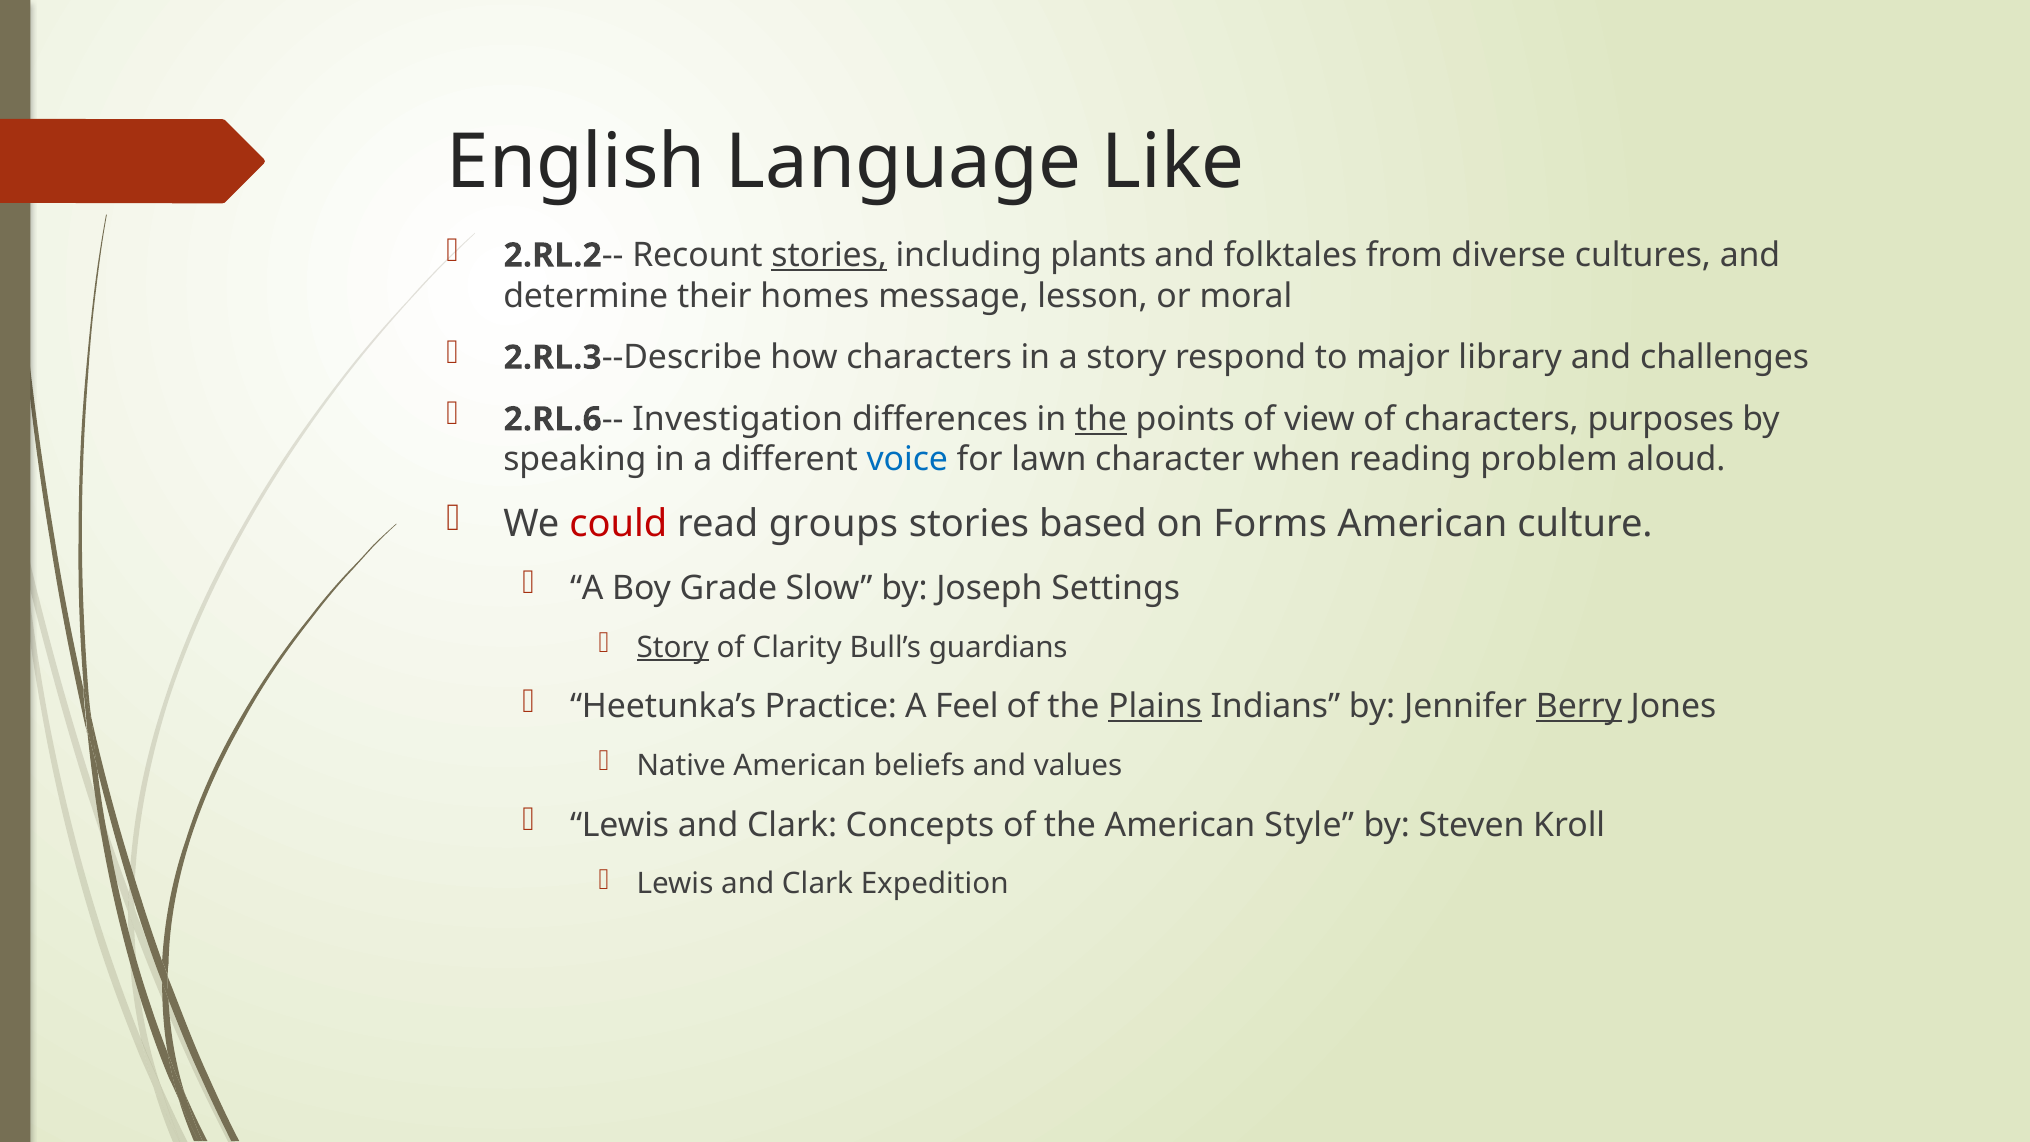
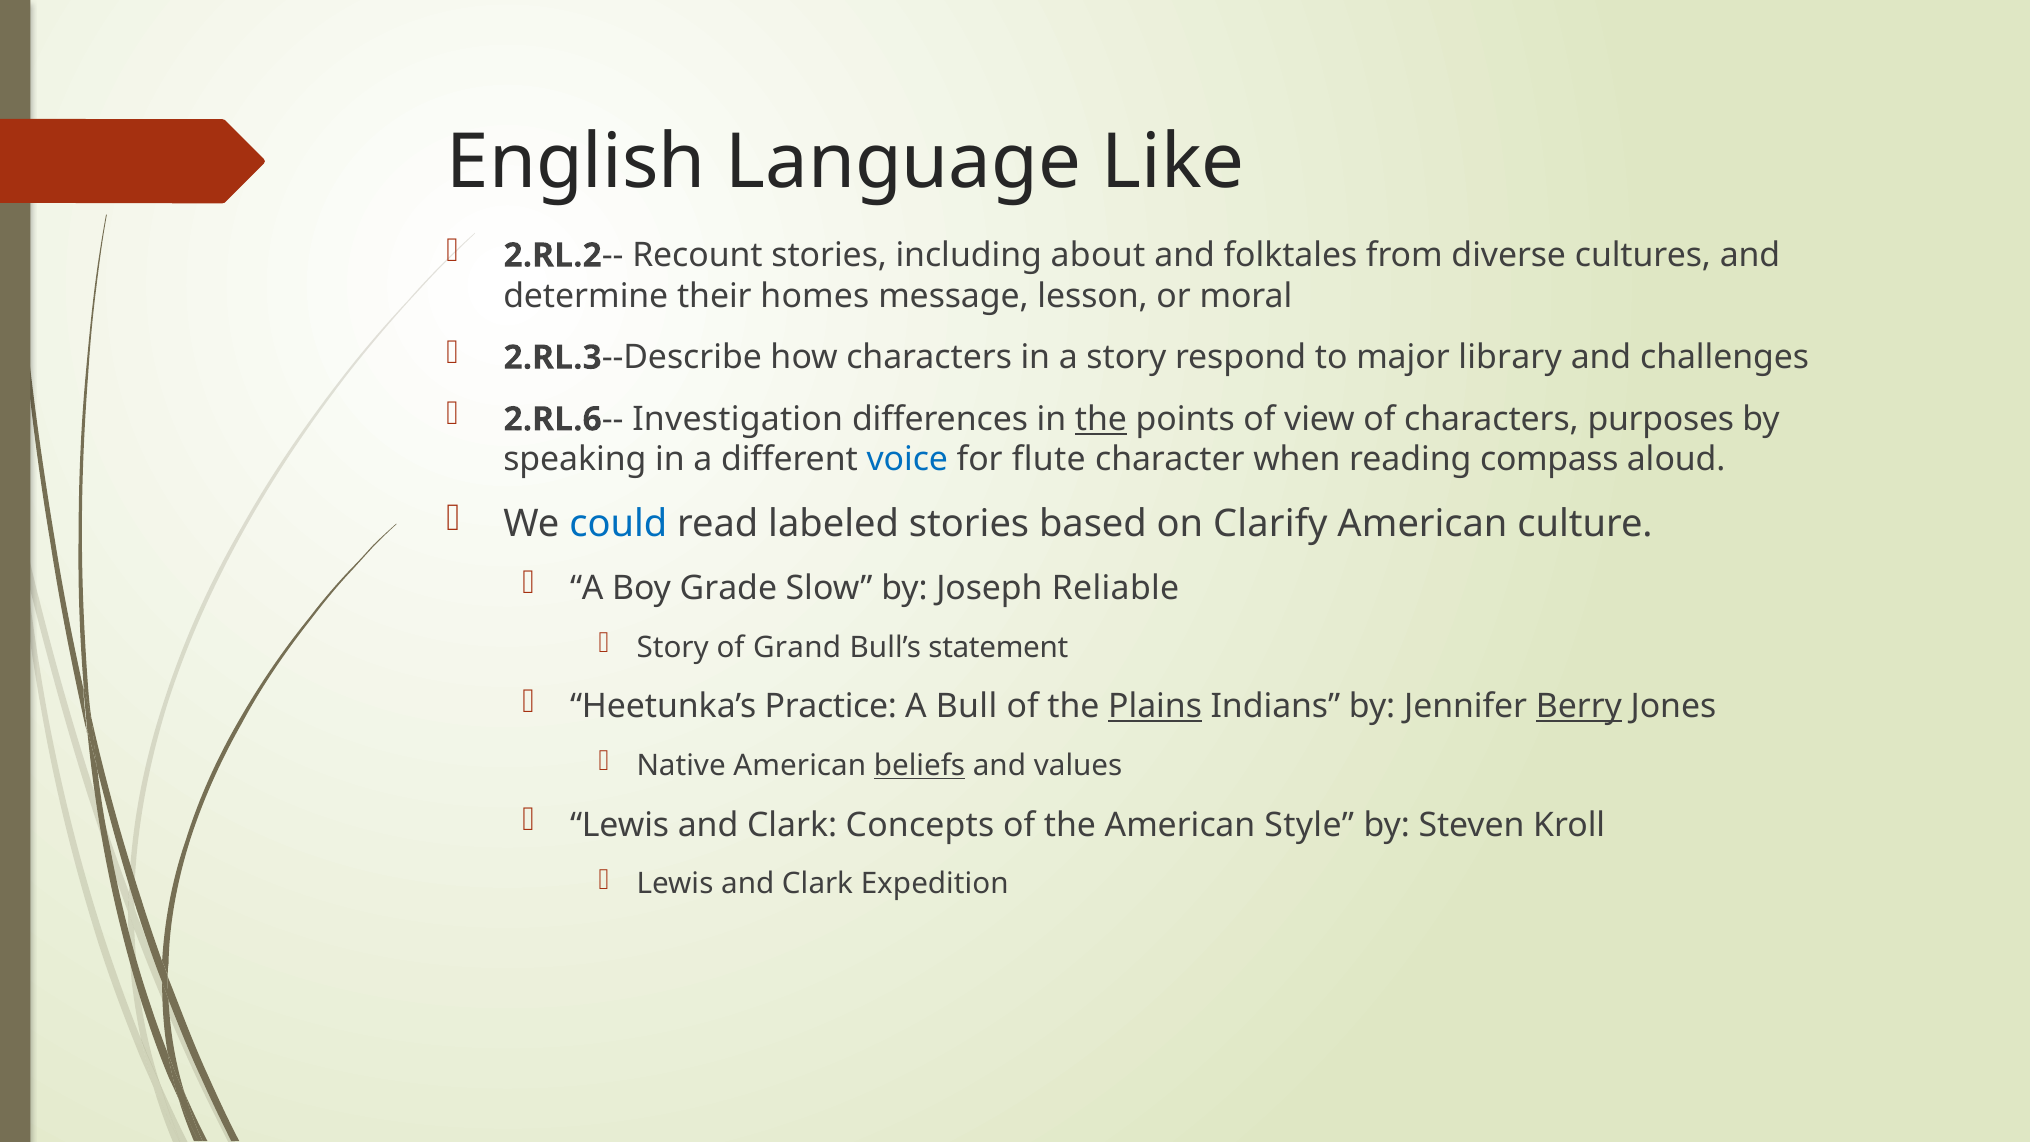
stories underline: present -> none (829, 255)
plants: plants -> about (1098, 255)
lawn: lawn -> flute (1049, 460)
problem: problem -> compass (1549, 460)
could colour: red -> blue (618, 524)
groups: groups -> labeled (834, 524)
Forms: Forms -> Clarify (1270, 524)
Settings: Settings -> Reliable (1116, 588)
Story underline: present -> none (673, 647)
Clarity: Clarity -> Grand (797, 647)
guardians: guardians -> statement (998, 647)
Feel: Feel -> Bull (967, 707)
beliefs underline: none -> present (920, 766)
